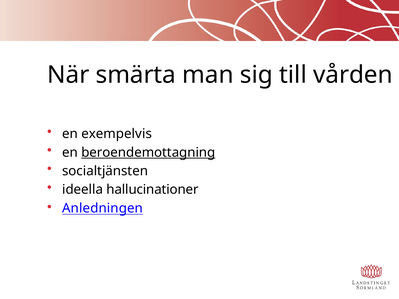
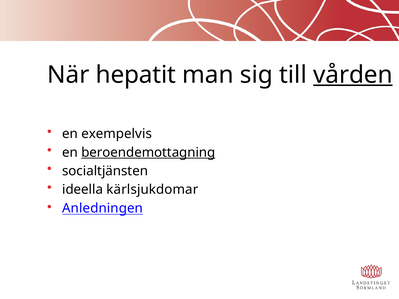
smärta: smärta -> hepatit (136, 75)
vården underline: none -> present (353, 75)
hallucinationer: hallucinationer -> kärlsjukdomar (152, 190)
